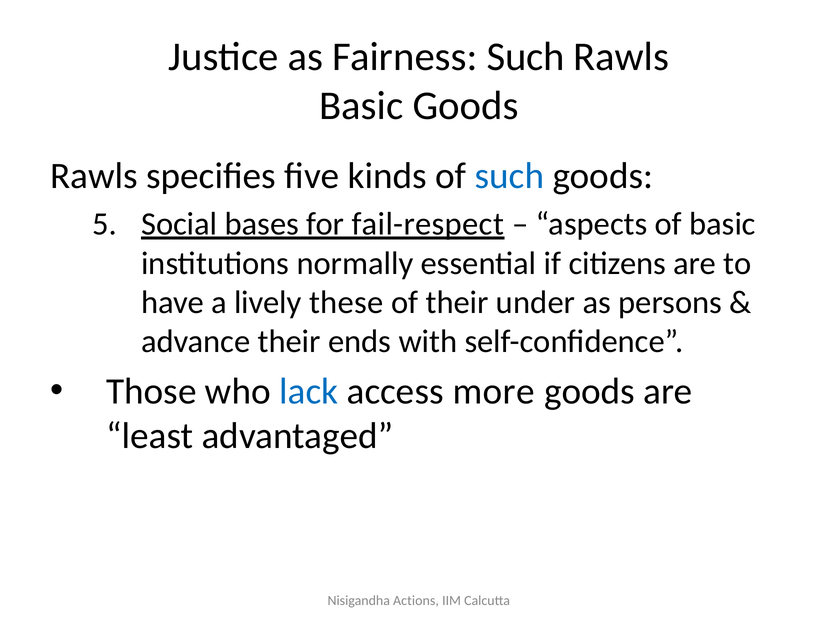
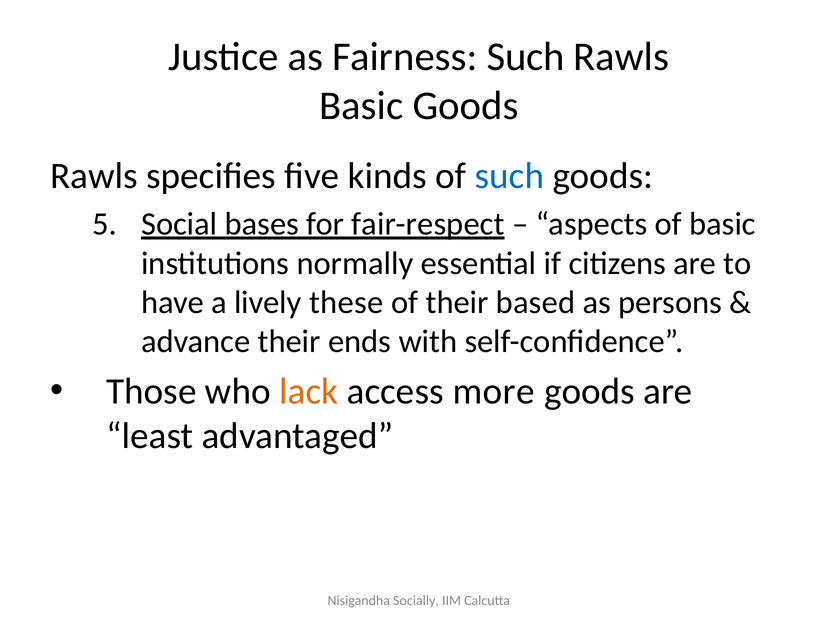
fail-respect: fail-respect -> fair-respect (428, 224)
under: under -> based (536, 302)
lack colour: blue -> orange (309, 391)
Actions: Actions -> Socially (416, 600)
